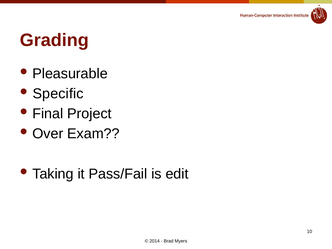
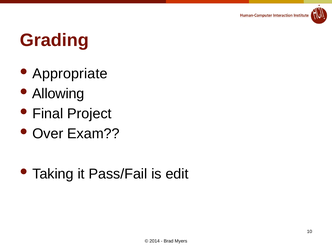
Pleasurable: Pleasurable -> Appropriate (70, 74)
Specific: Specific -> Allowing (58, 94)
